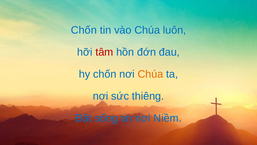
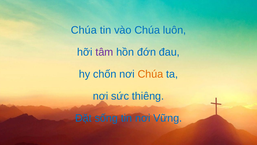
Chốn: Chốn -> Chúa (84, 30)
tâm colour: red -> purple (104, 52)
Niềm: Niềm -> Vững (168, 118)
